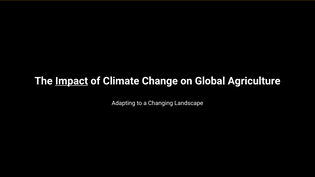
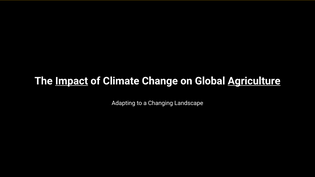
Agriculture underline: none -> present (254, 81)
